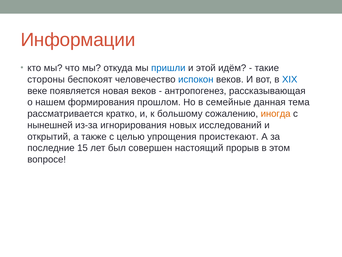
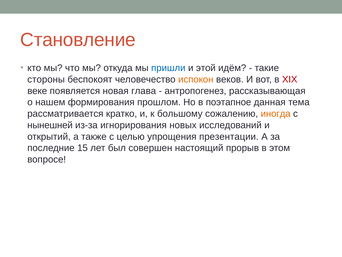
Информации: Информации -> Становление (78, 40)
испокон colour: blue -> orange (196, 79)
XIX colour: blue -> red (290, 79)
новая веков: веков -> глава (144, 91)
семейные: семейные -> поэтапное (229, 102)
проистекают: проистекают -> презентации (229, 136)
